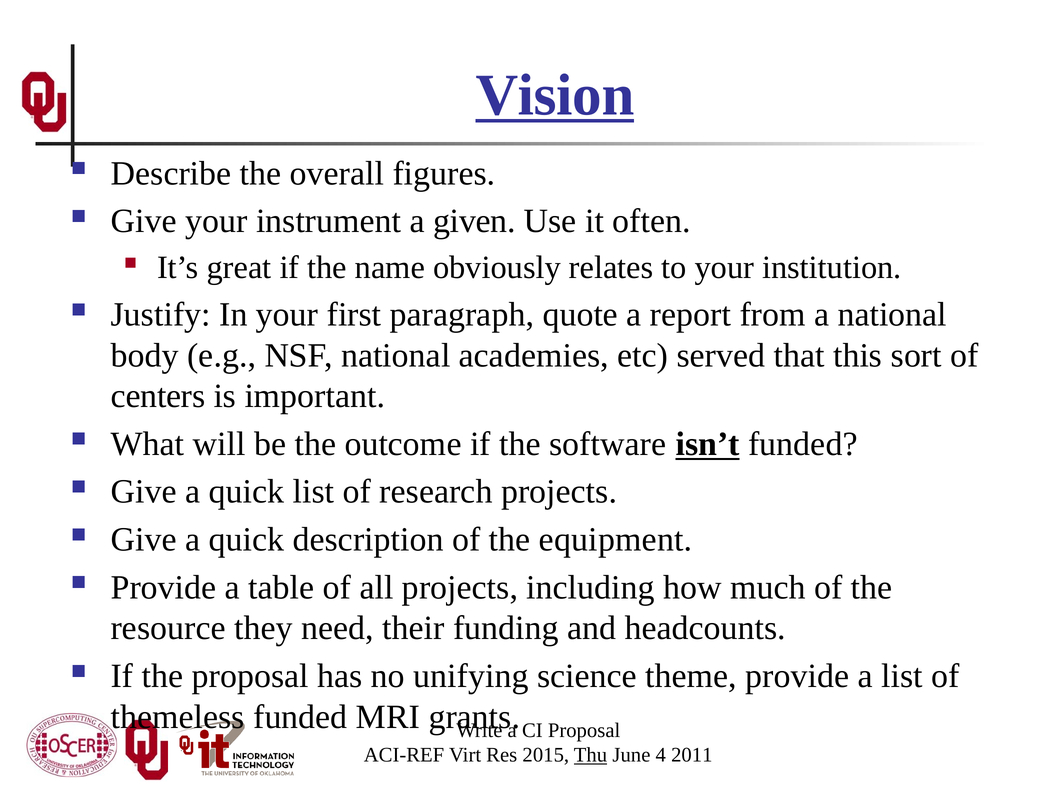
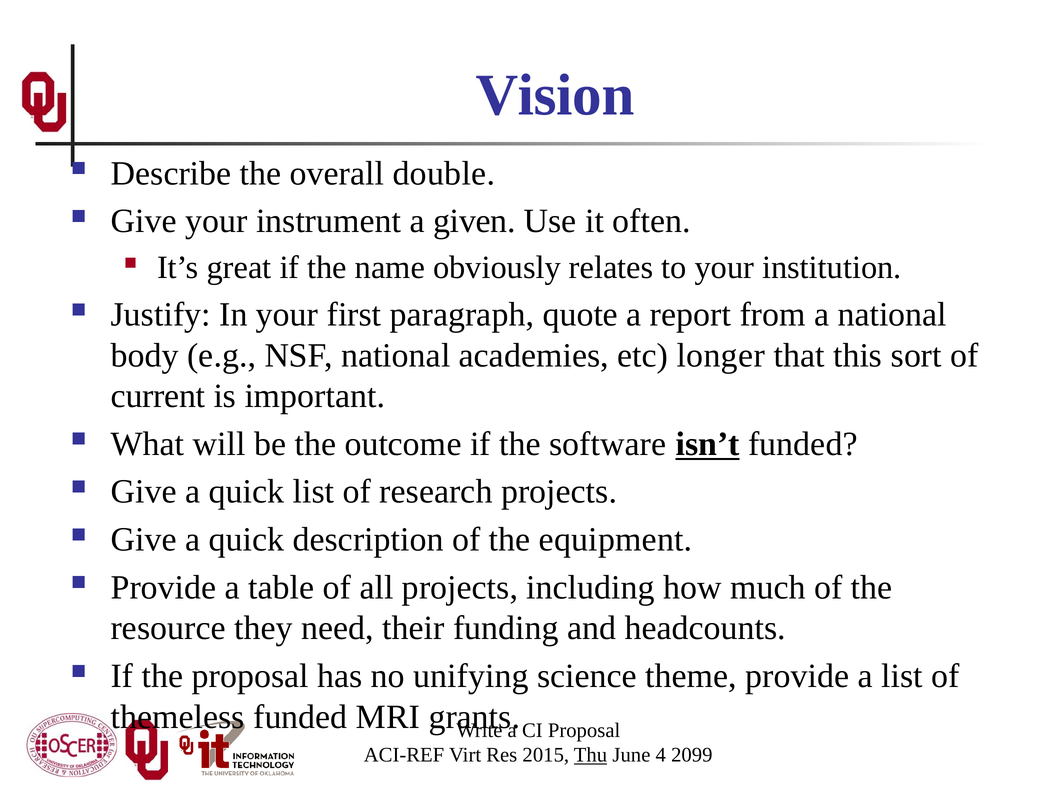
Vision underline: present -> none (555, 95)
figures: figures -> double (444, 173)
served: served -> longer (721, 355)
centers: centers -> current (158, 396)
2011: 2011 -> 2099 (692, 754)
